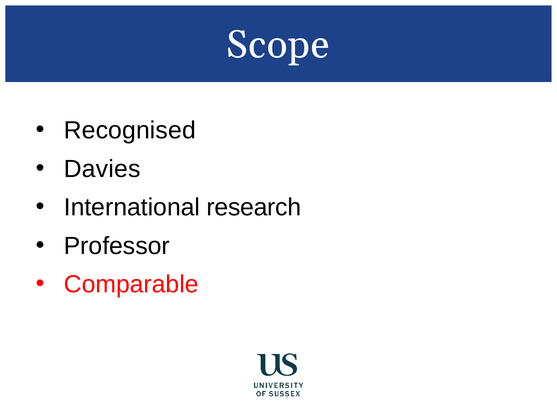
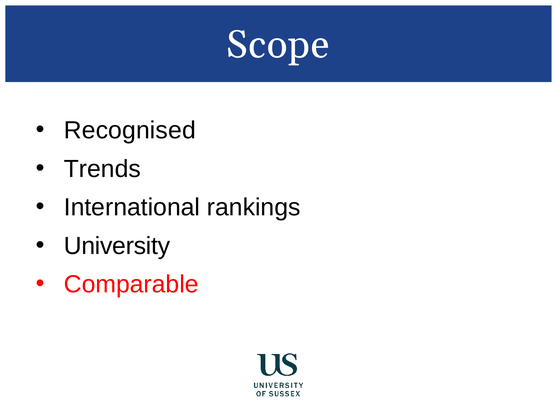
Davies: Davies -> Trends (102, 169)
research: research -> rankings (254, 207)
Professor: Professor -> University (117, 246)
